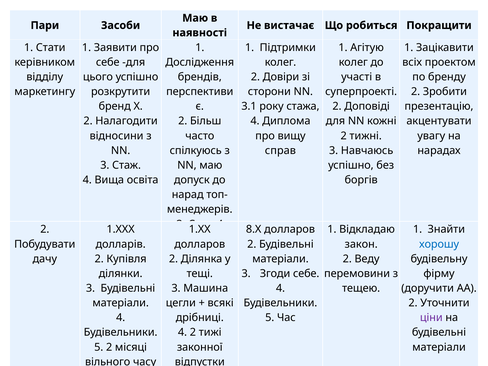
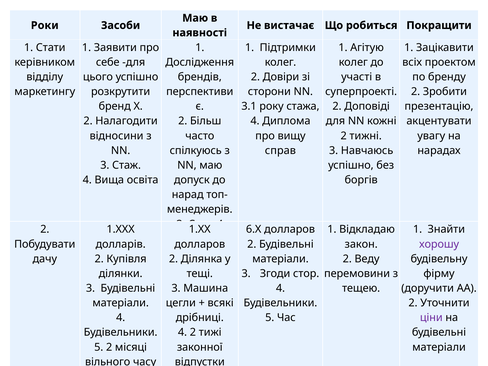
Пари: Пари -> Роки (45, 25)
8.Х: 8.Х -> 6.Х (254, 229)
хорошу colour: blue -> purple (439, 244)
Згоди себе: себе -> стор (306, 274)
